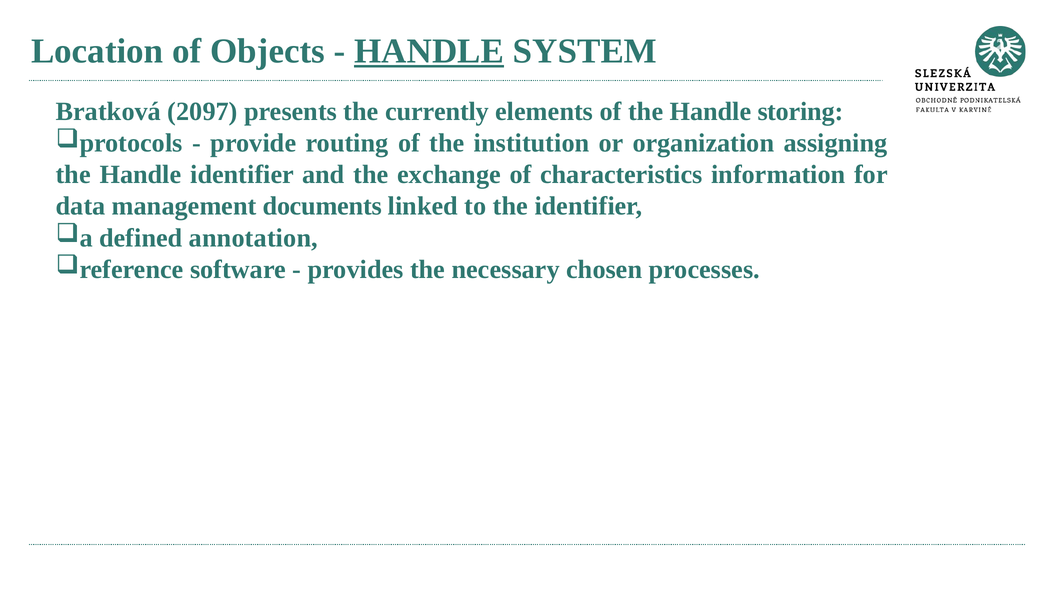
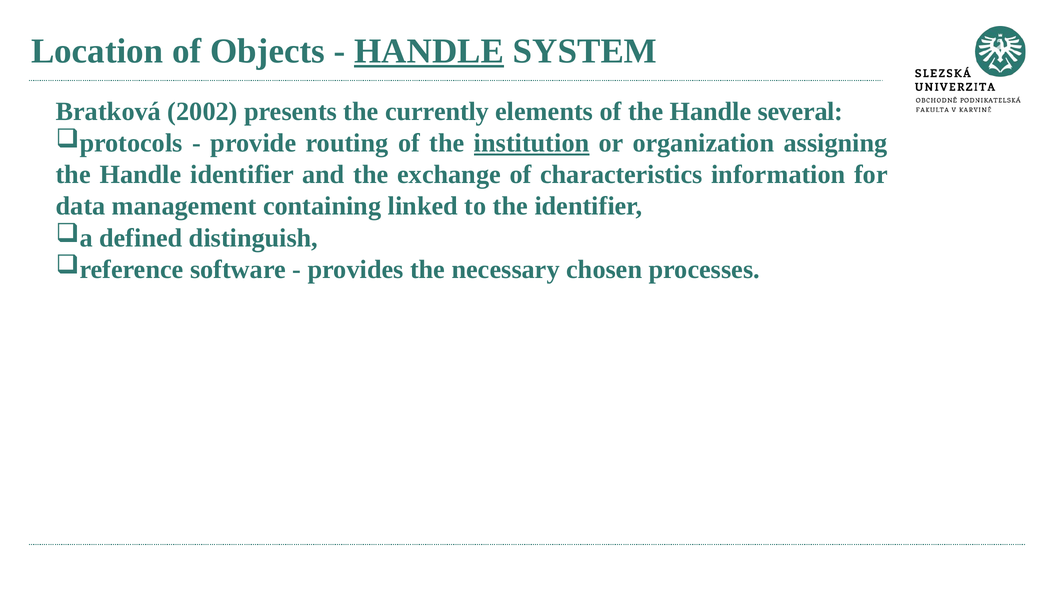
2097: 2097 -> 2002 (203, 112)
storing: storing -> several (800, 112)
institution underline: none -> present (532, 143)
documents: documents -> containing (322, 206)
annotation: annotation -> distinguish (254, 238)
